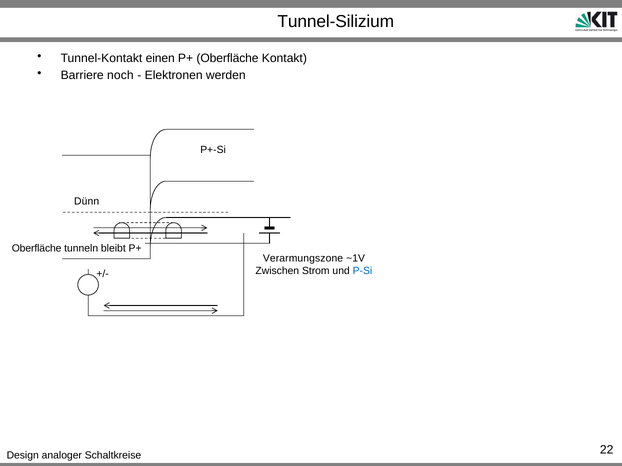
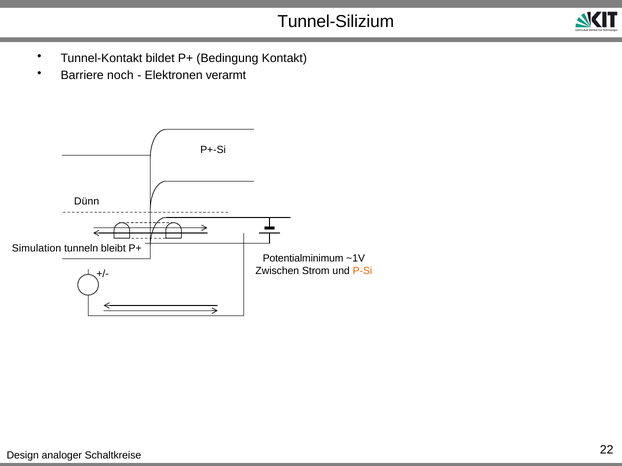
einen: einen -> bildet (160, 58)
P+ Oberfläche: Oberfläche -> Bedingung (227, 58)
werden: werden -> verarmt (226, 75)
Oberfläche: Oberfläche -> Simulation (37, 248)
Verarmungszone: Verarmungszone -> Potentialminimum (303, 259)
P-Si colour: blue -> orange (362, 271)
